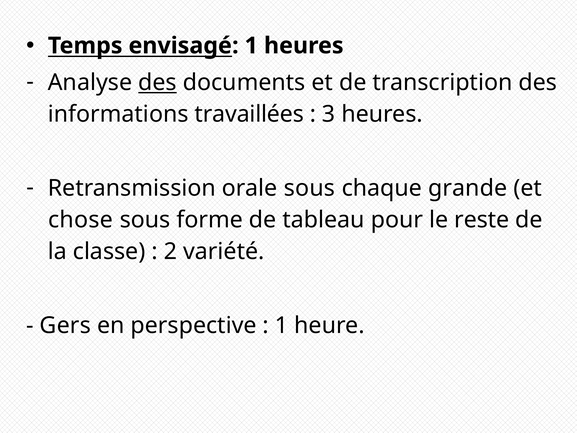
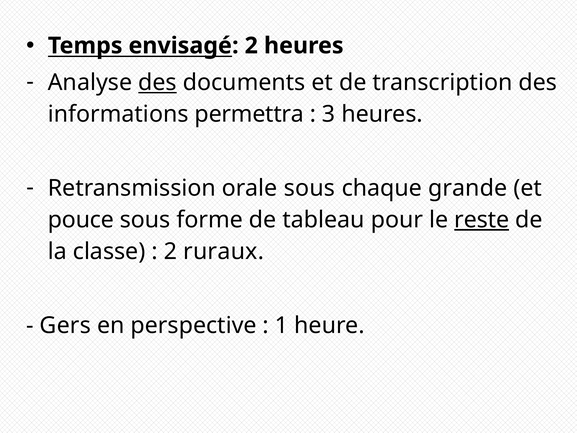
envisagé 1: 1 -> 2 (251, 46)
travaillées: travaillées -> permettra (249, 114)
chose: chose -> pouce (81, 220)
reste underline: none -> present (482, 220)
variété: variété -> ruraux (224, 251)
